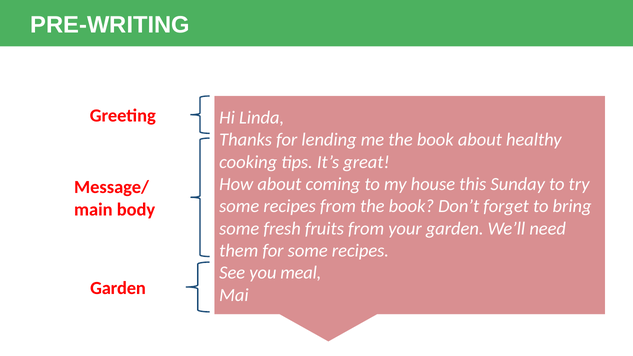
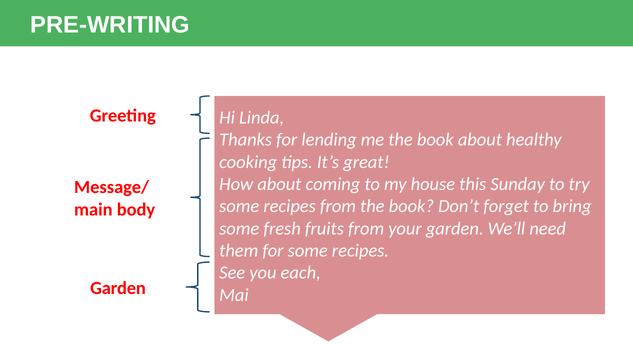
meal: meal -> each (301, 273)
